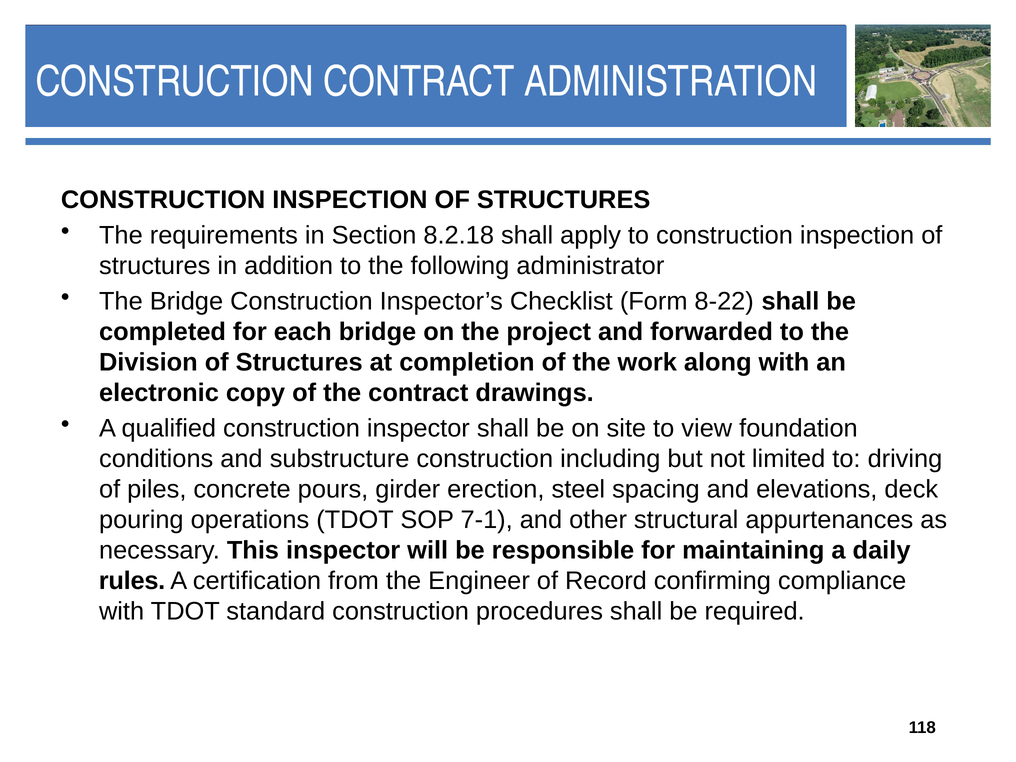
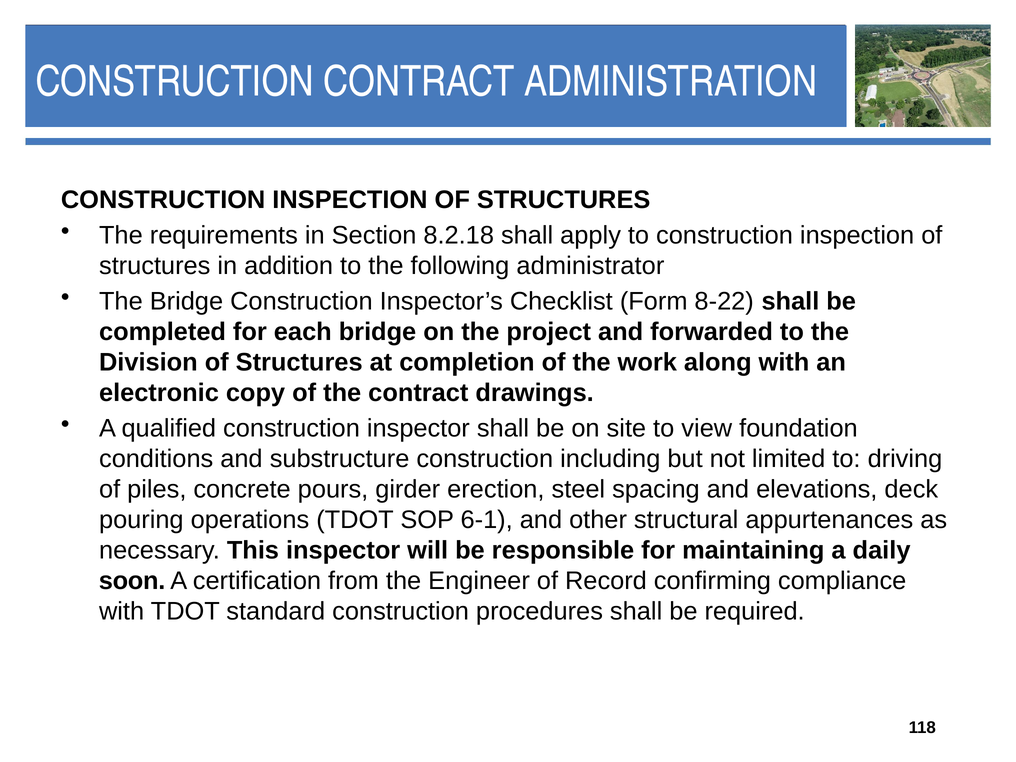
7-1: 7-1 -> 6-1 (487, 520)
rules: rules -> soon (132, 581)
